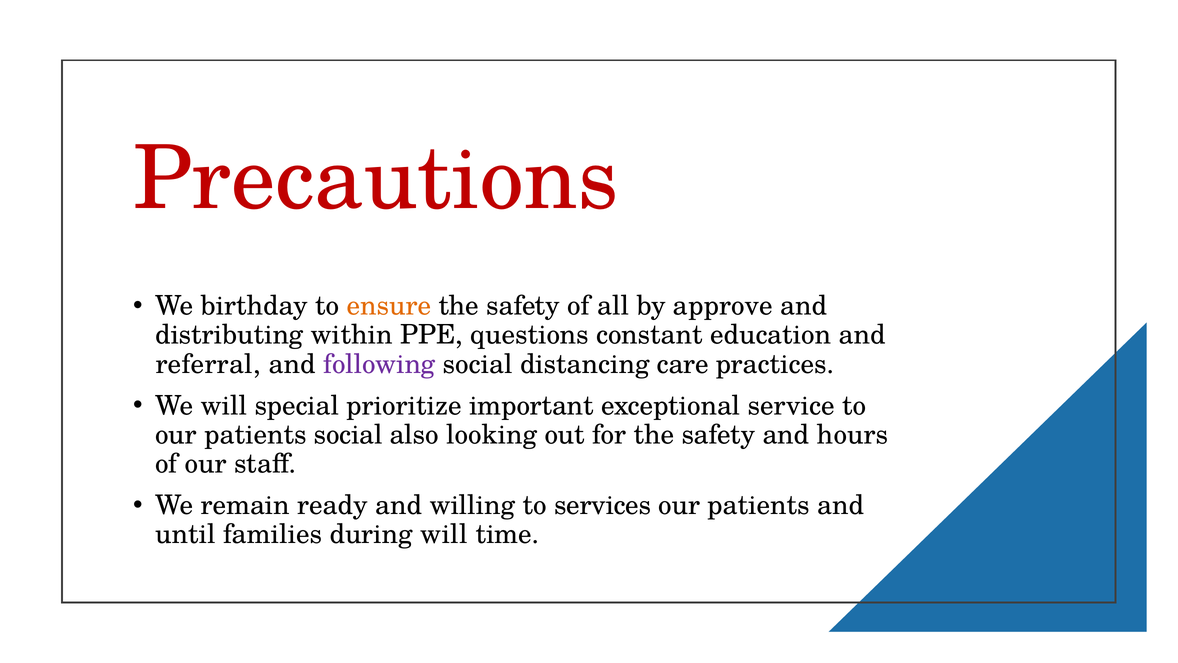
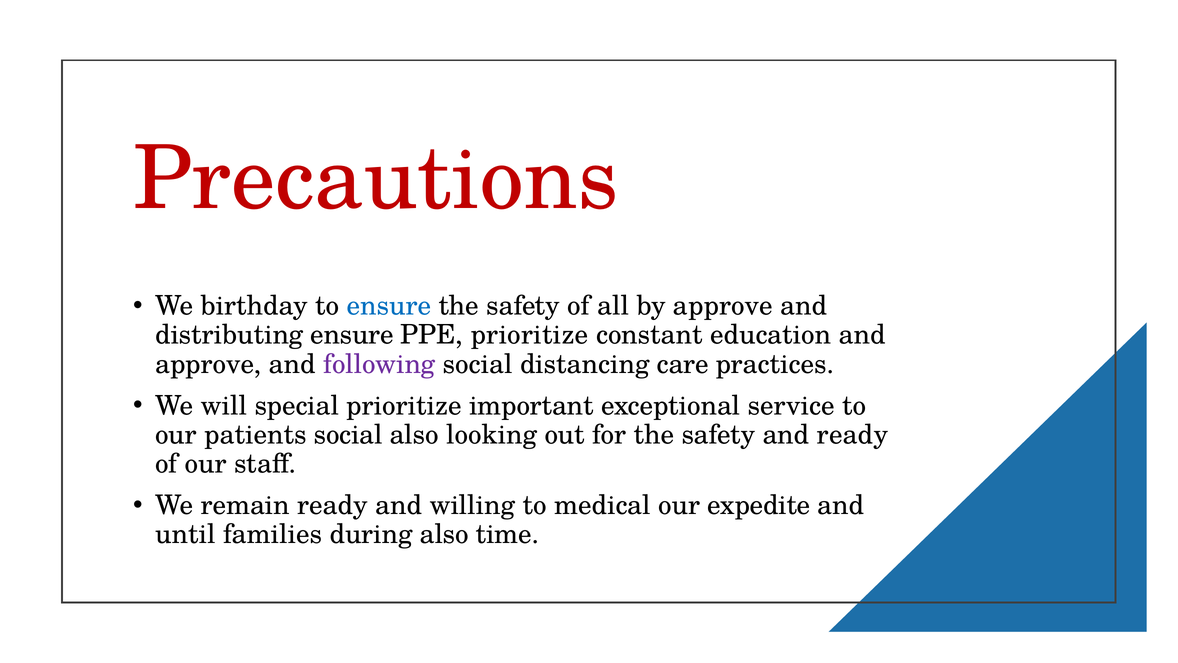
ensure colour: orange -> blue (389, 306)
distributing within: within -> ensure (352, 335)
PPE questions: questions -> prioritize (529, 335)
referral: referral -> approve (208, 364)
and hours: hours -> ready (853, 434)
services: services -> medical (603, 505)
patients: patients -> expedite (759, 505)
during will: will -> also (444, 534)
